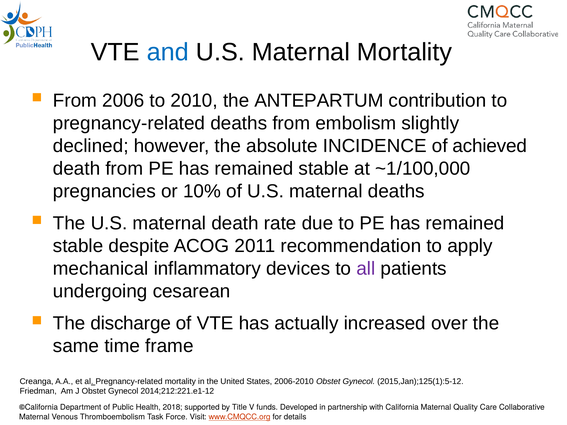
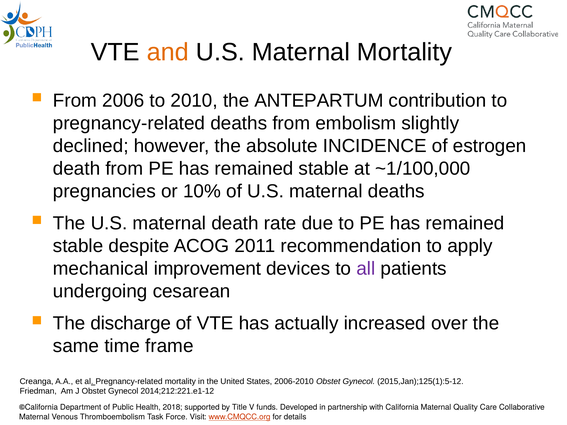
and colour: blue -> orange (168, 52)
achieved: achieved -> estrogen (490, 146)
inflammatory: inflammatory -> improvement (207, 269)
